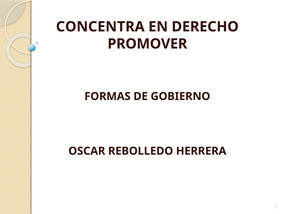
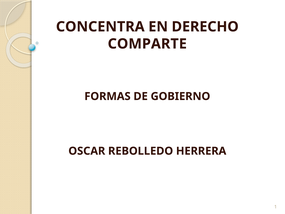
PROMOVER: PROMOVER -> COMPARTE (147, 44)
